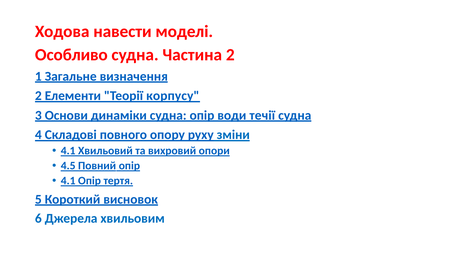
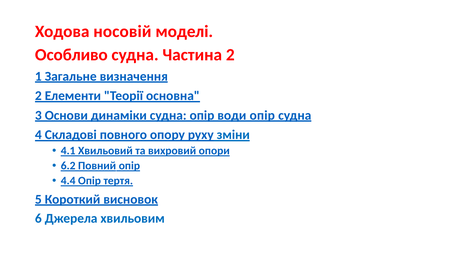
навести: навести -> носовій (122, 31)
корпусу: корпусу -> основна (173, 96)
води течії: течії -> опір (262, 115)
4.5: 4.5 -> 6.2 (68, 166)
4.1: 4.1 -> 4.4 (68, 181)
